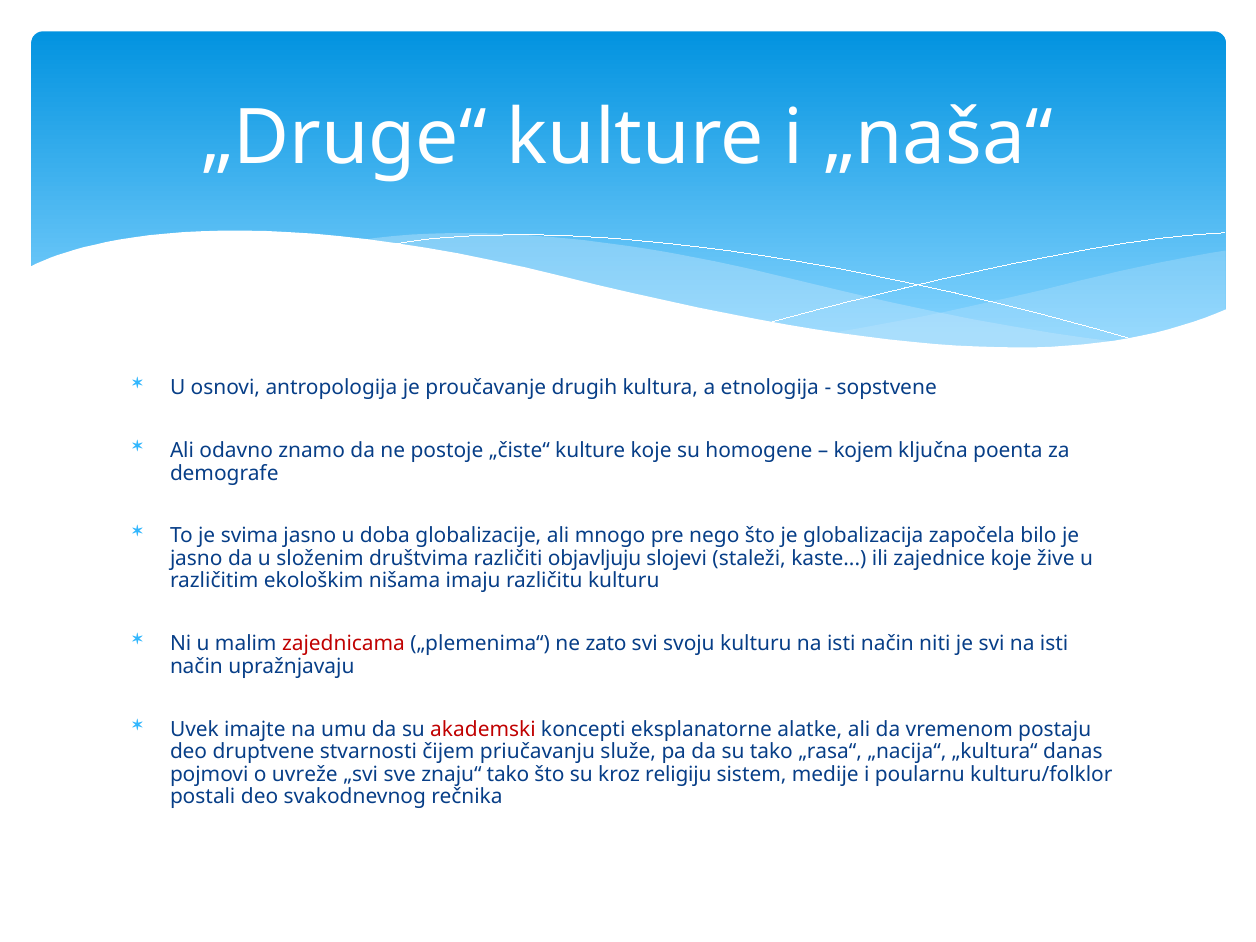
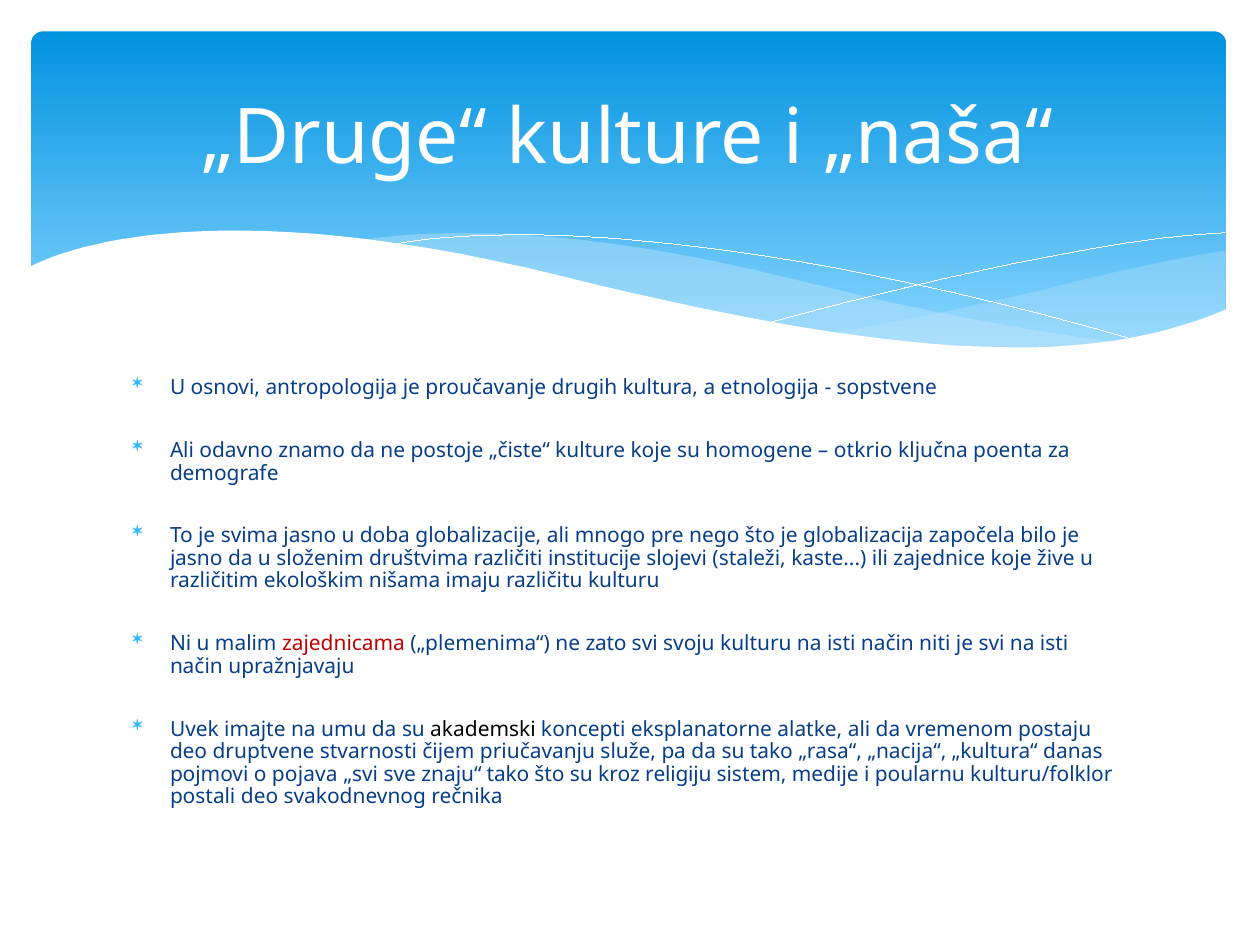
kojem: kojem -> otkrio (863, 451)
objavljuju: objavljuju -> institucije (595, 558)
akademski colour: red -> black (483, 729)
uvreže: uvreže -> pojava (305, 774)
